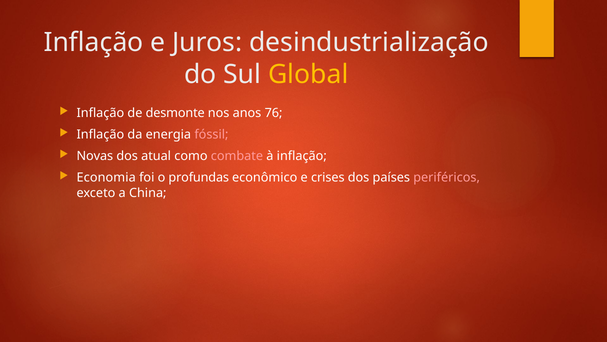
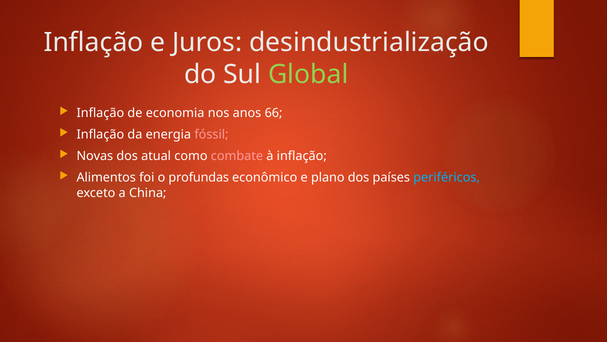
Global colour: yellow -> light green (308, 74)
desmonte: desmonte -> economia (175, 113)
76: 76 -> 66 (274, 113)
Economia: Economia -> Alimentos (106, 177)
crises: crises -> plano (328, 177)
periféricos colour: pink -> light blue (447, 177)
